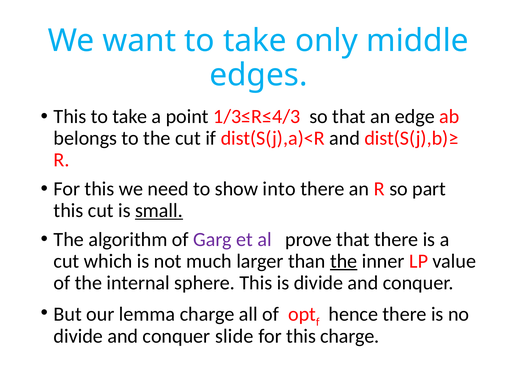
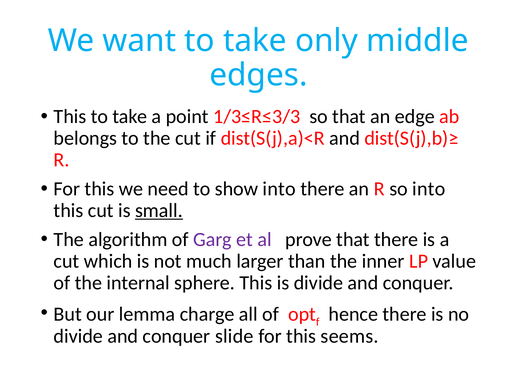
1/3≤R≤4/3: 1/3≤R≤4/3 -> 1/3≤R≤3/3 (257, 117)
so part: part -> into (429, 189)
the underline: present -> none (344, 261)
this charge: charge -> seems (350, 336)
